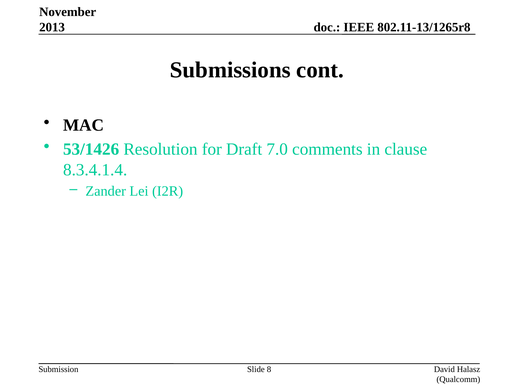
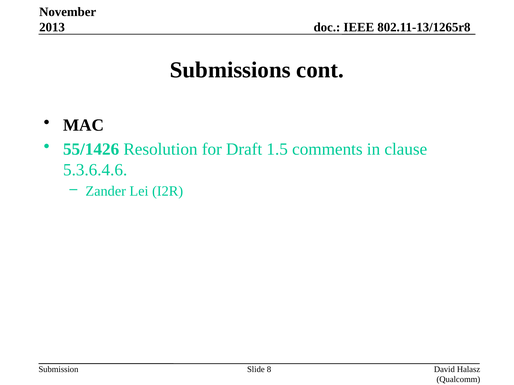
53/1426: 53/1426 -> 55/1426 (91, 149)
7.0: 7.0 -> 1.5 (277, 149)
8.3.4.1.4: 8.3.4.1.4 -> 5.3.6.4.6 (95, 170)
